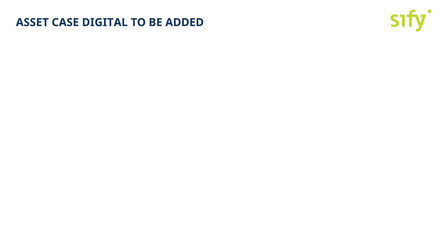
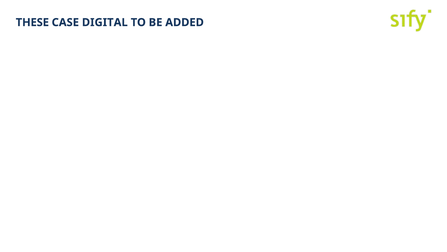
ASSET: ASSET -> THESE (32, 22)
